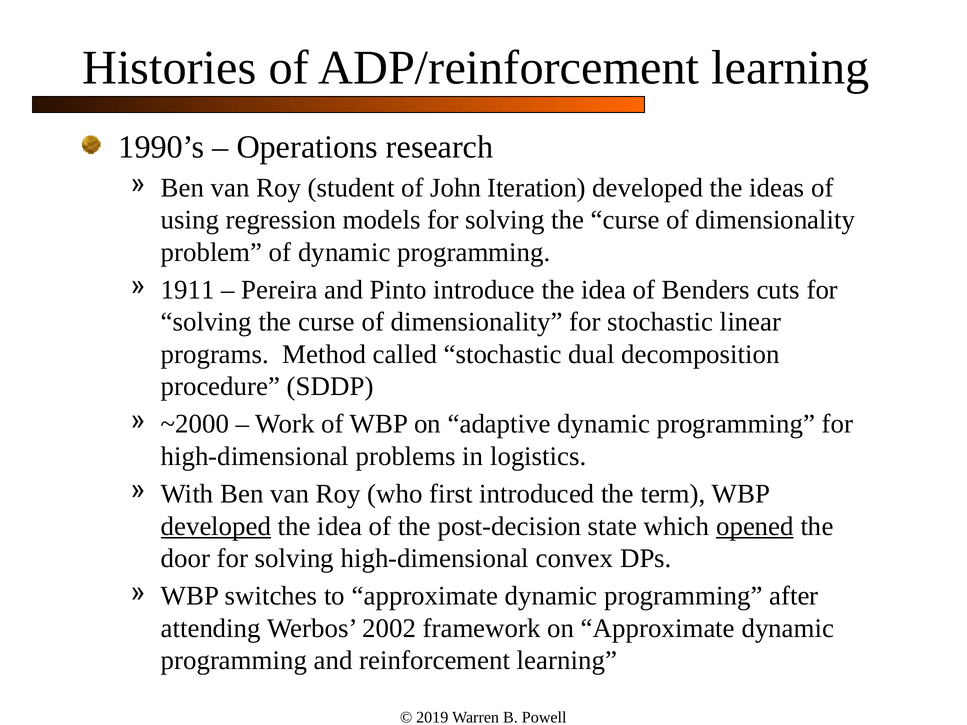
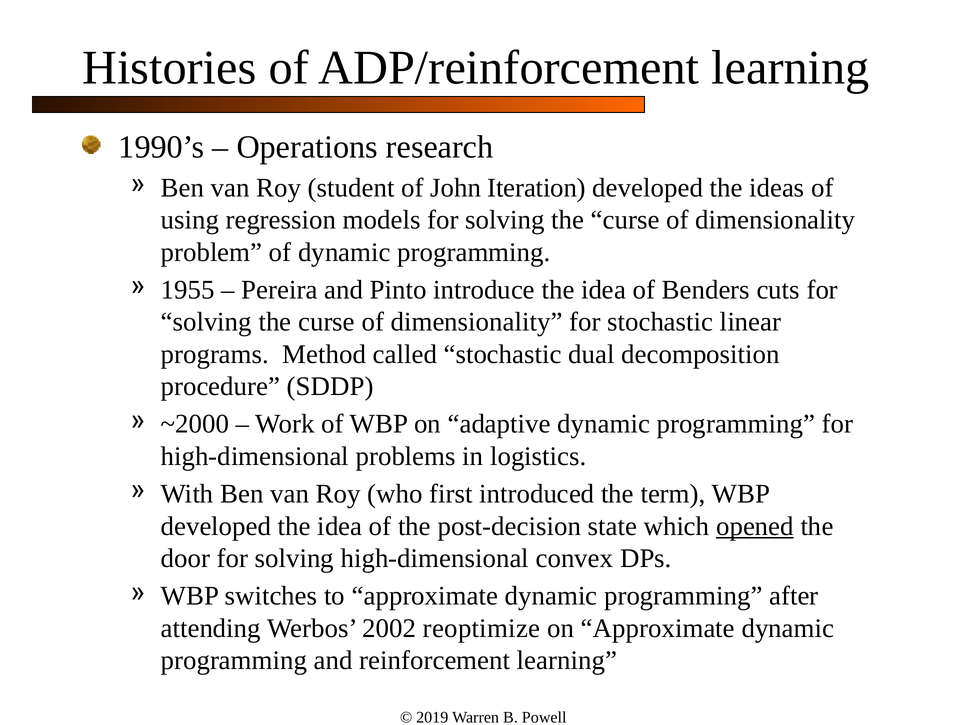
1911: 1911 -> 1955 (188, 290)
developed underline: present -> none (216, 526)
framework: framework -> reoptimize (482, 628)
